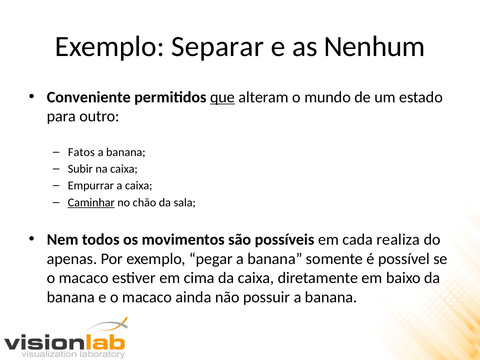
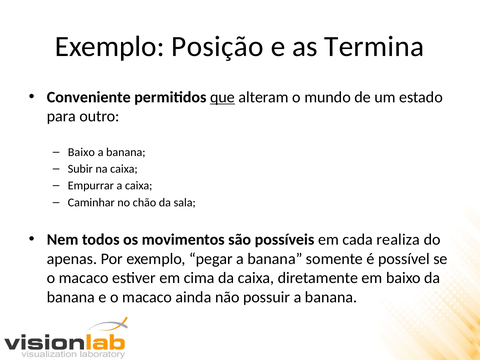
Separar: Separar -> Posição (218, 46)
Nenhum: Nenhum -> Termina (374, 46)
Fatos: Fatos -> Baixo (81, 152)
Caminhar underline: present -> none (91, 202)
